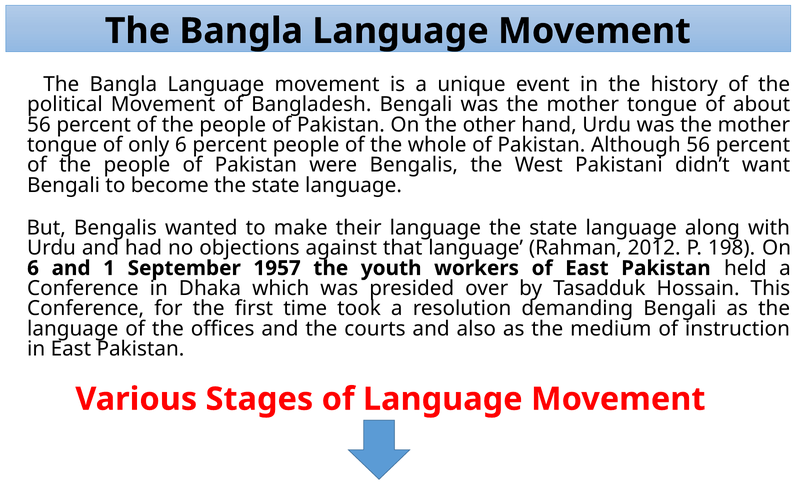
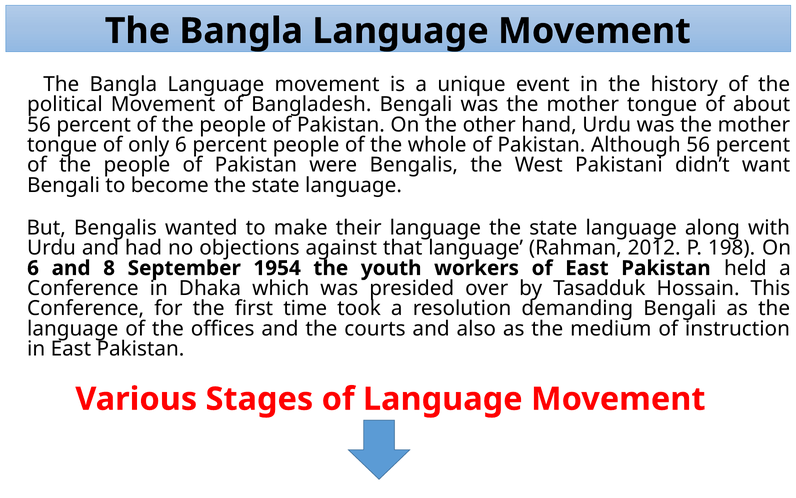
1: 1 -> 8 (109, 268)
1957: 1957 -> 1954 (277, 268)
